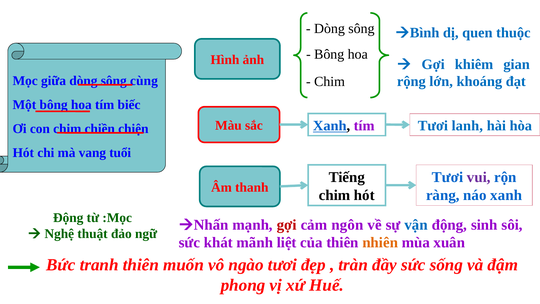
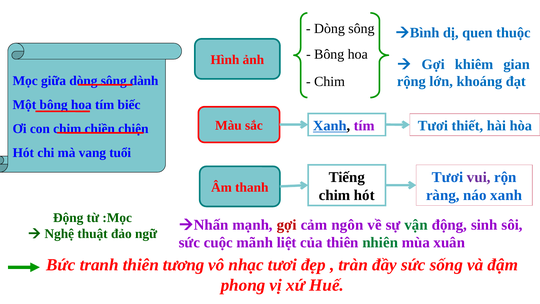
cùng: cùng -> dành (144, 81)
lanh: lanh -> thiết (467, 126)
vận colour: blue -> green (416, 225)
khát: khát -> cuộc (218, 243)
nhiên colour: orange -> green (380, 243)
muốn: muốn -> tương (184, 265)
ngào: ngào -> nhạc (246, 265)
